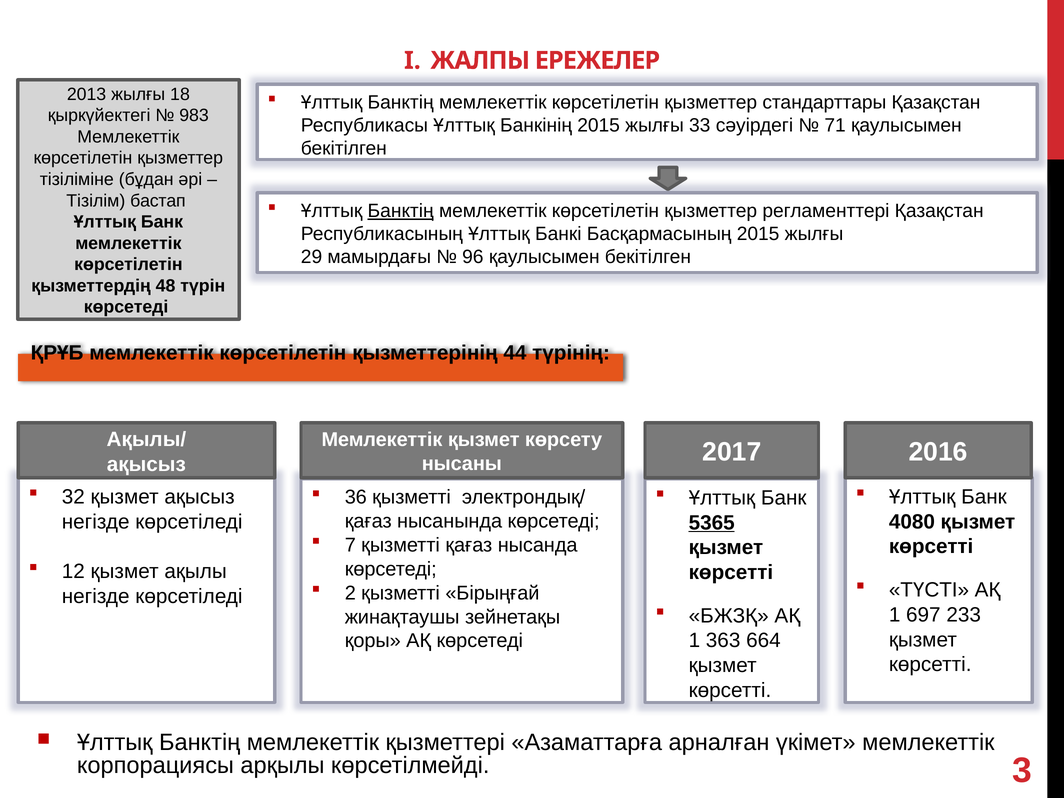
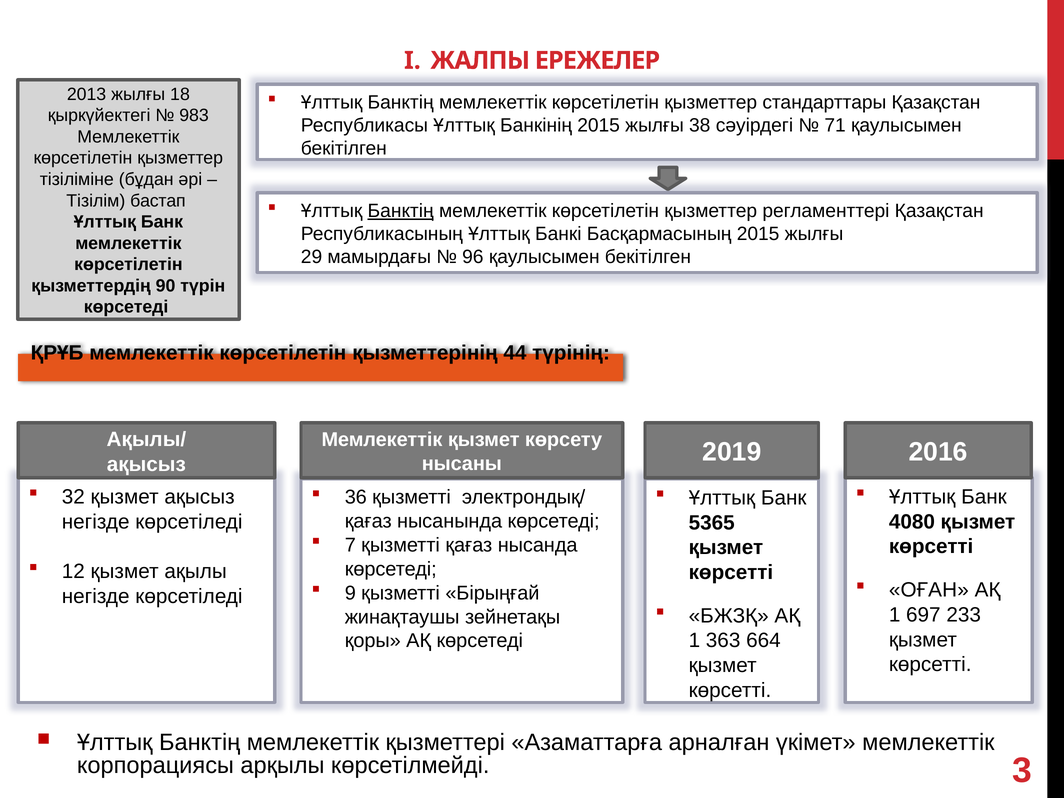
33: 33 -> 38 (700, 125)
48: 48 -> 90 (166, 286)
2017: 2017 -> 2019 (732, 452)
5365 underline: present -> none (712, 523)
ТҮСТІ: ТҮСТІ -> ОҒАН (929, 590)
2: 2 -> 9 (350, 593)
